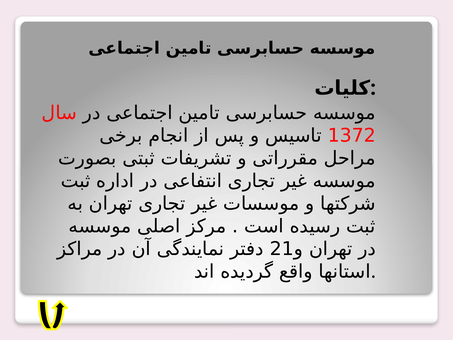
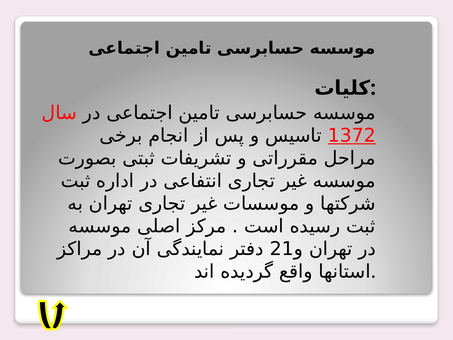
1372 underline: none -> present (352, 136)
